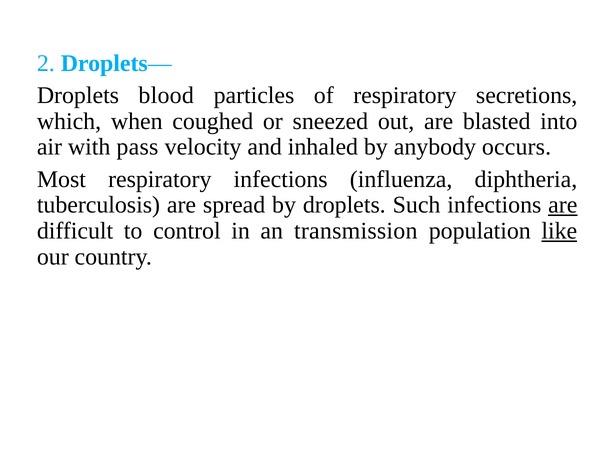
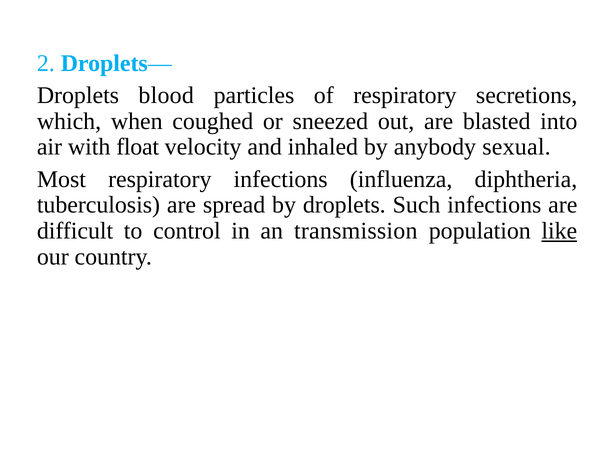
pass: pass -> float (138, 147)
occurs: occurs -> sexual (516, 147)
are underline: present -> none (563, 205)
